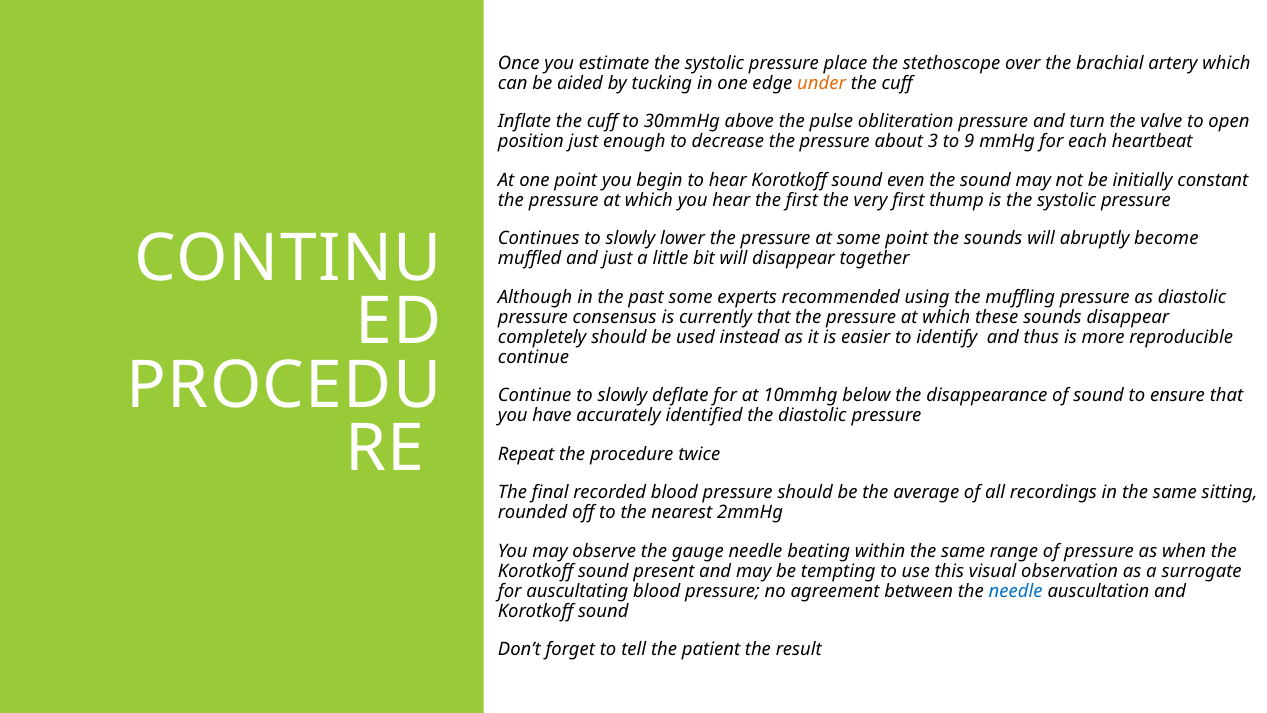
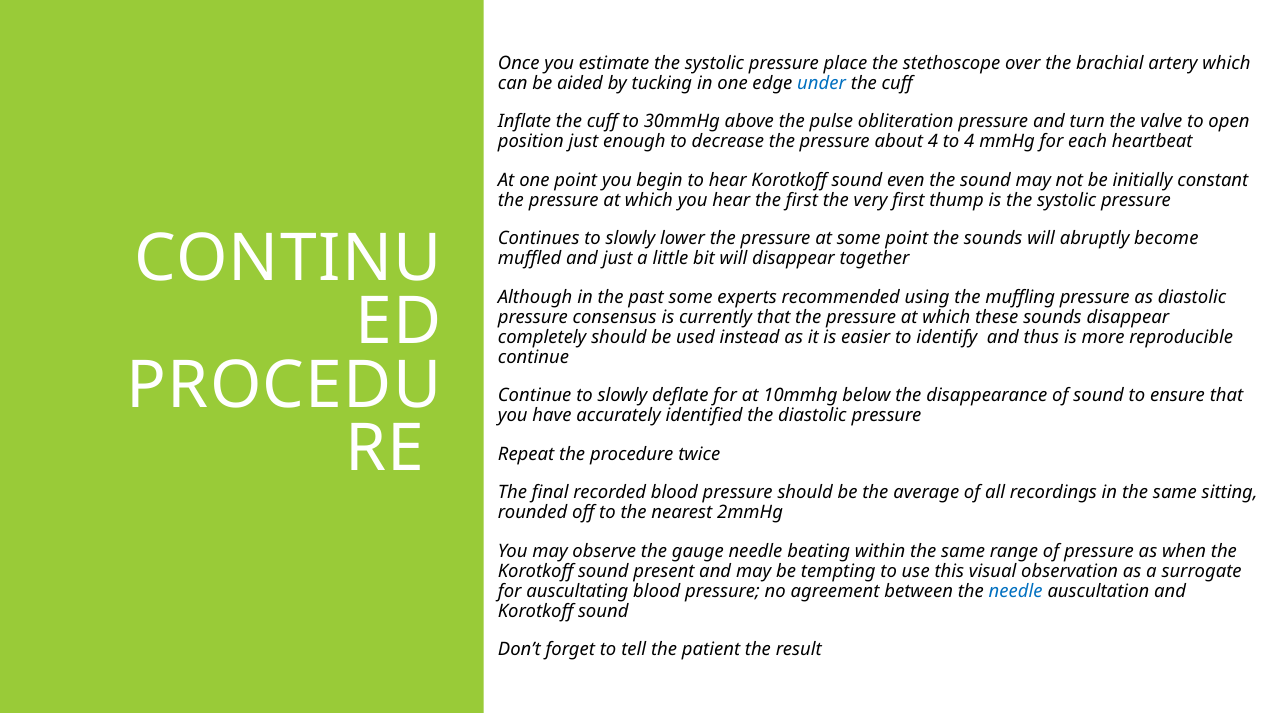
under colour: orange -> blue (822, 83)
about 3: 3 -> 4 (933, 142)
to 9: 9 -> 4 (969, 142)
